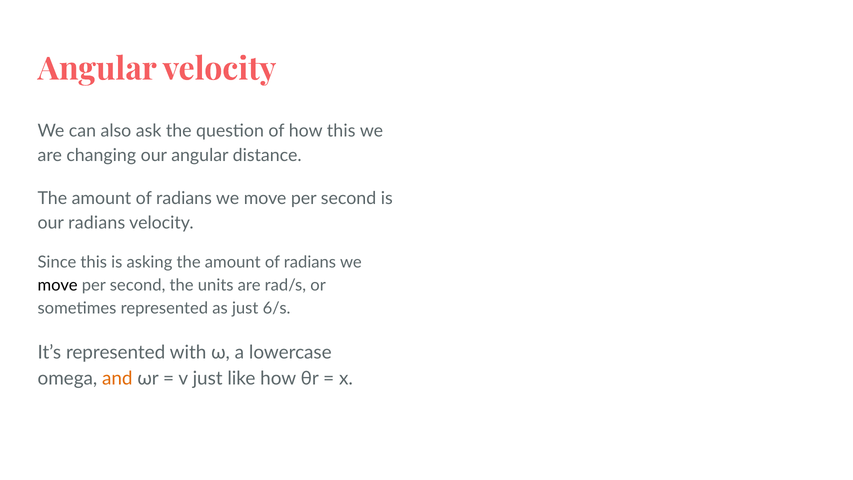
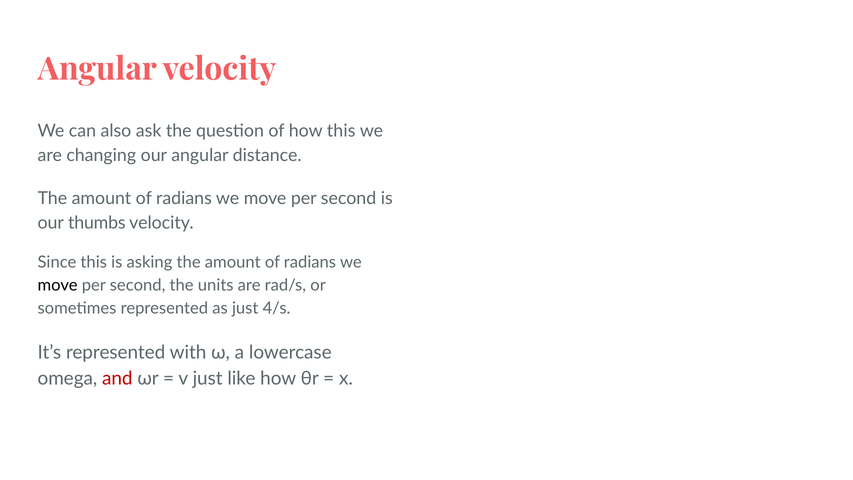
our radians: radians -> thumbs (97, 223)
6/s: 6/s -> 4/s (277, 308)
and colour: orange -> red (117, 378)
